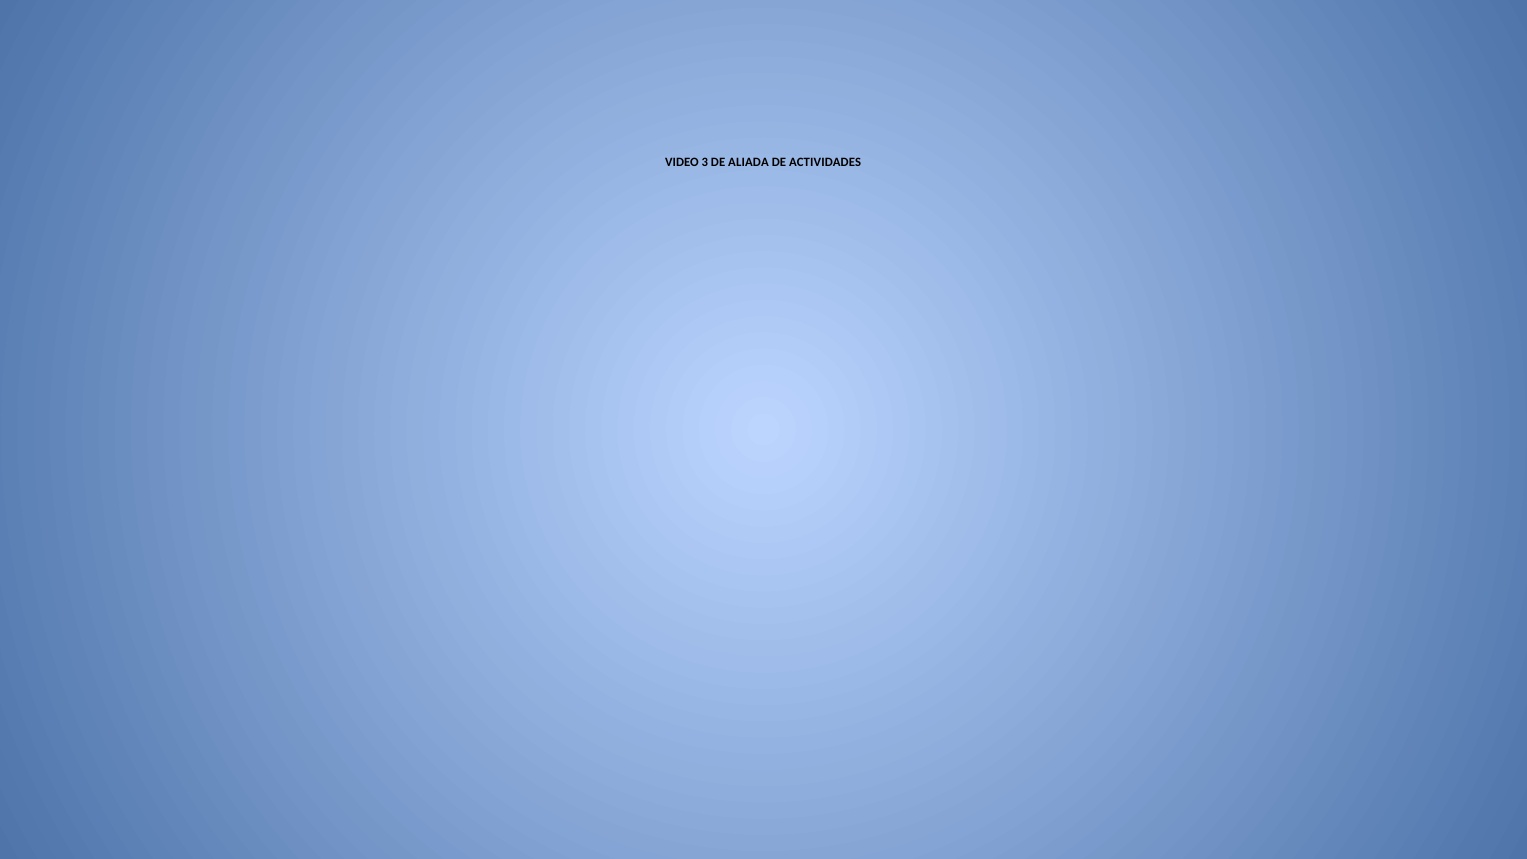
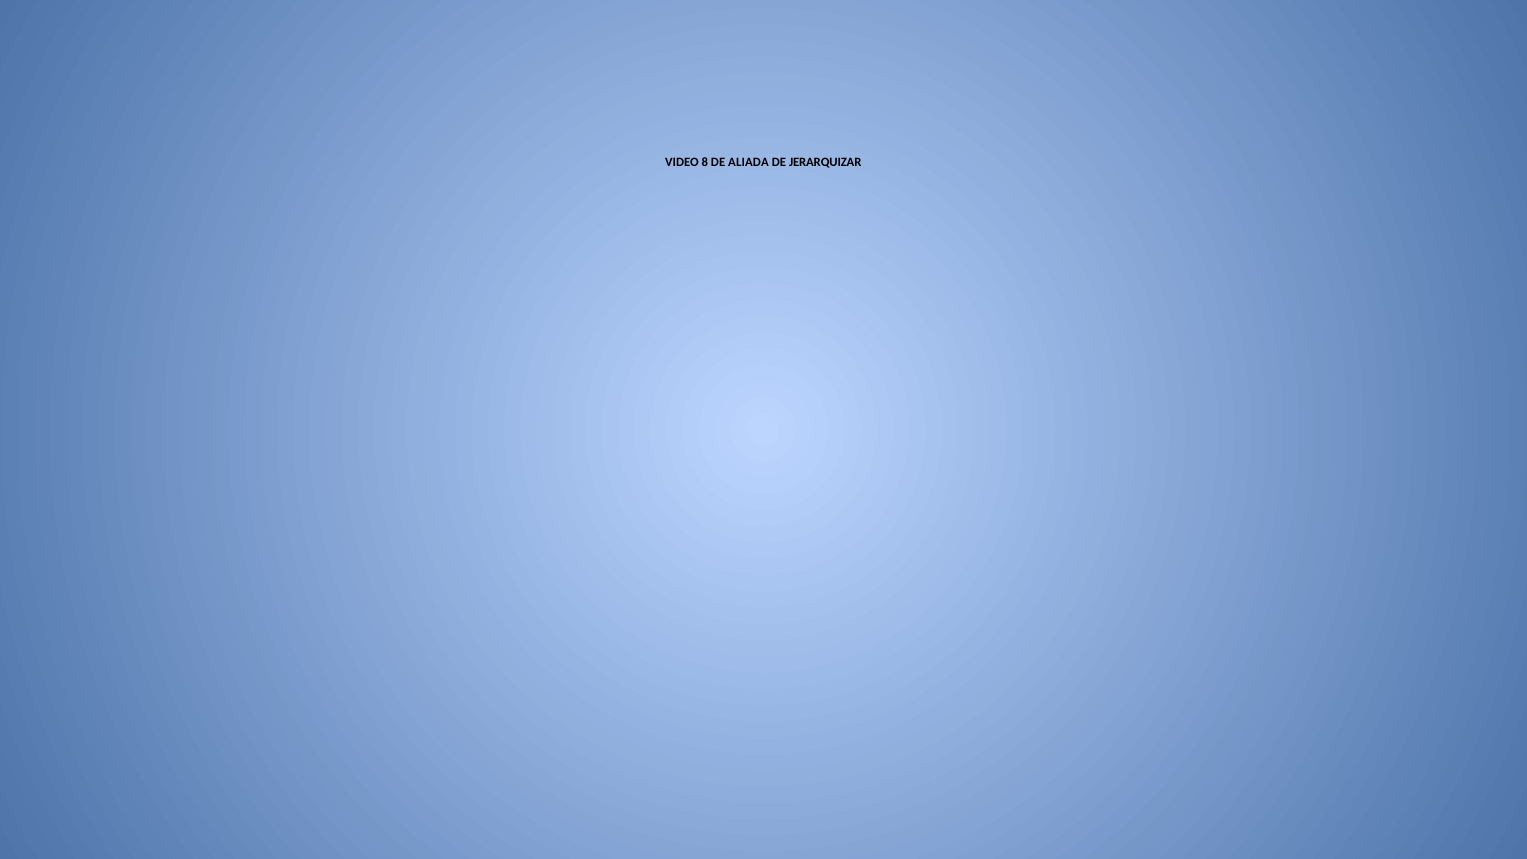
3: 3 -> 8 (705, 162)
ACTIVIDADES: ACTIVIDADES -> JERARQUIZAR (825, 162)
